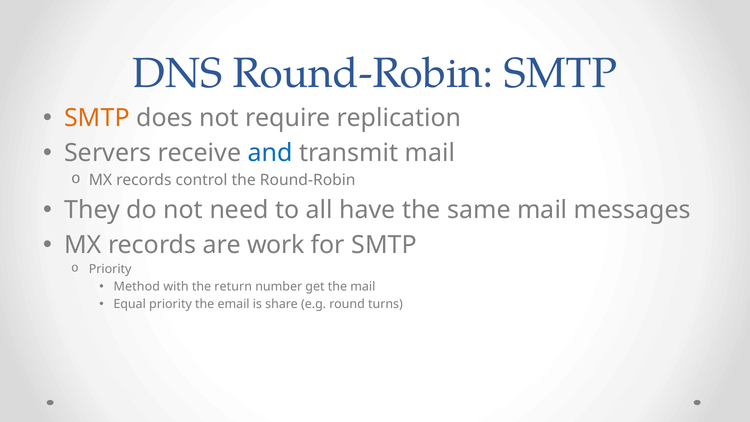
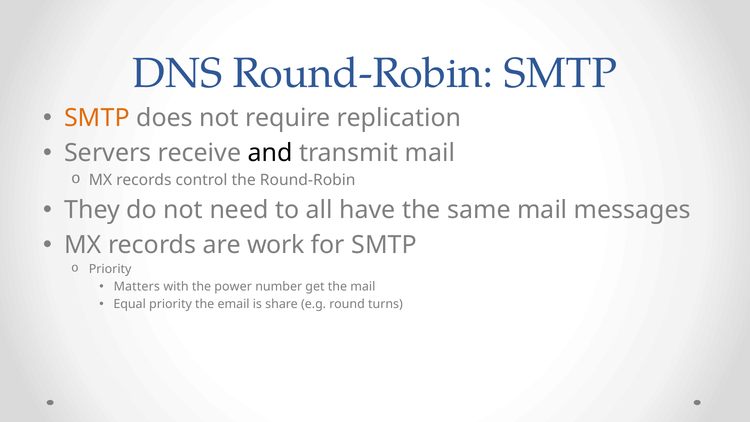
and colour: blue -> black (270, 153)
Method: Method -> Matters (137, 287)
return: return -> power (233, 287)
